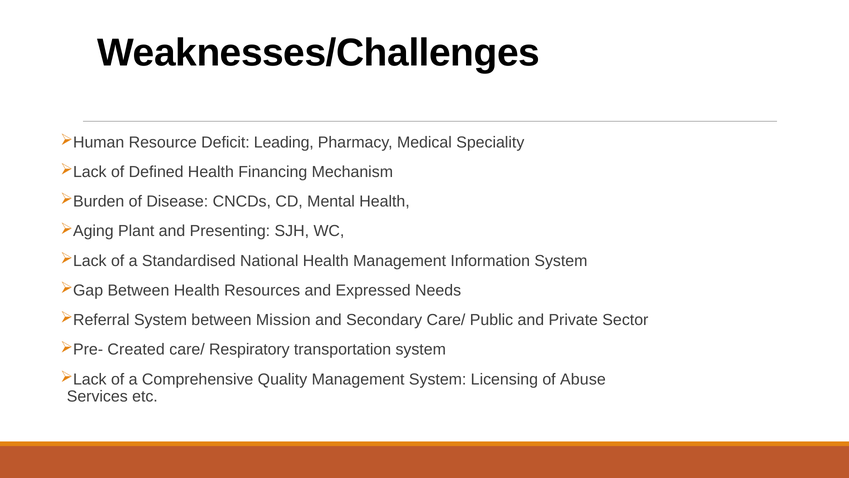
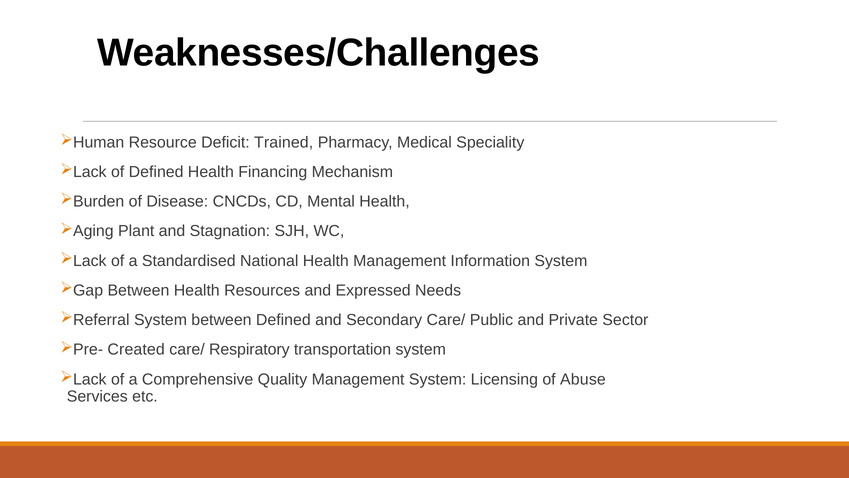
Leading: Leading -> Trained (284, 142)
Presenting: Presenting -> Stagnation (230, 231)
between Mission: Mission -> Defined (283, 320)
